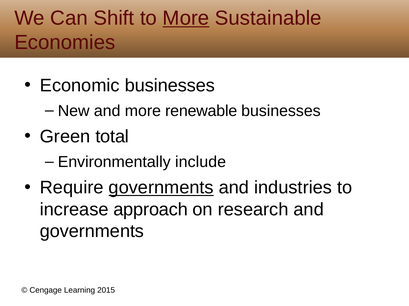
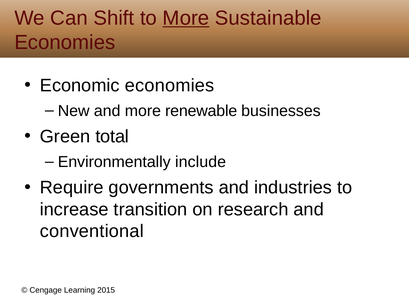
Economic businesses: businesses -> economies (170, 86)
governments underline: present -> none (161, 188)
approach: approach -> transition (151, 210)
governments: governments -> conventional (92, 232)
